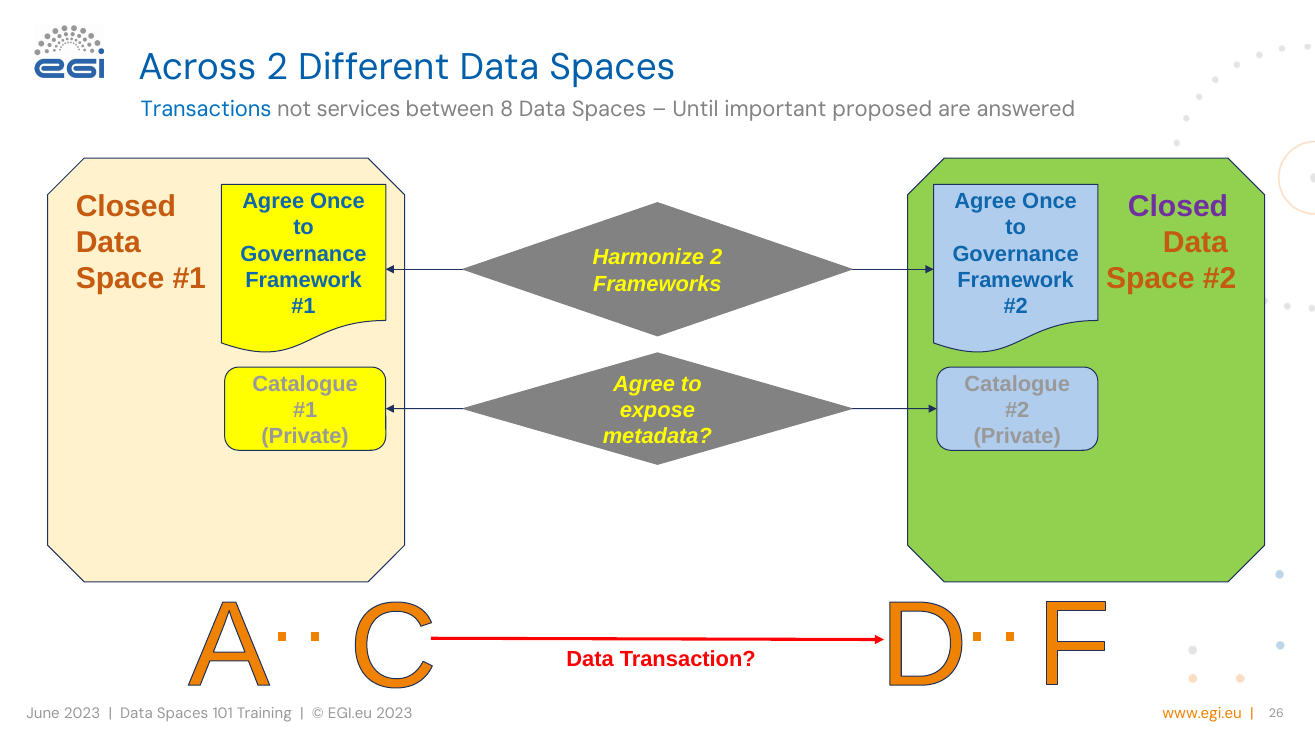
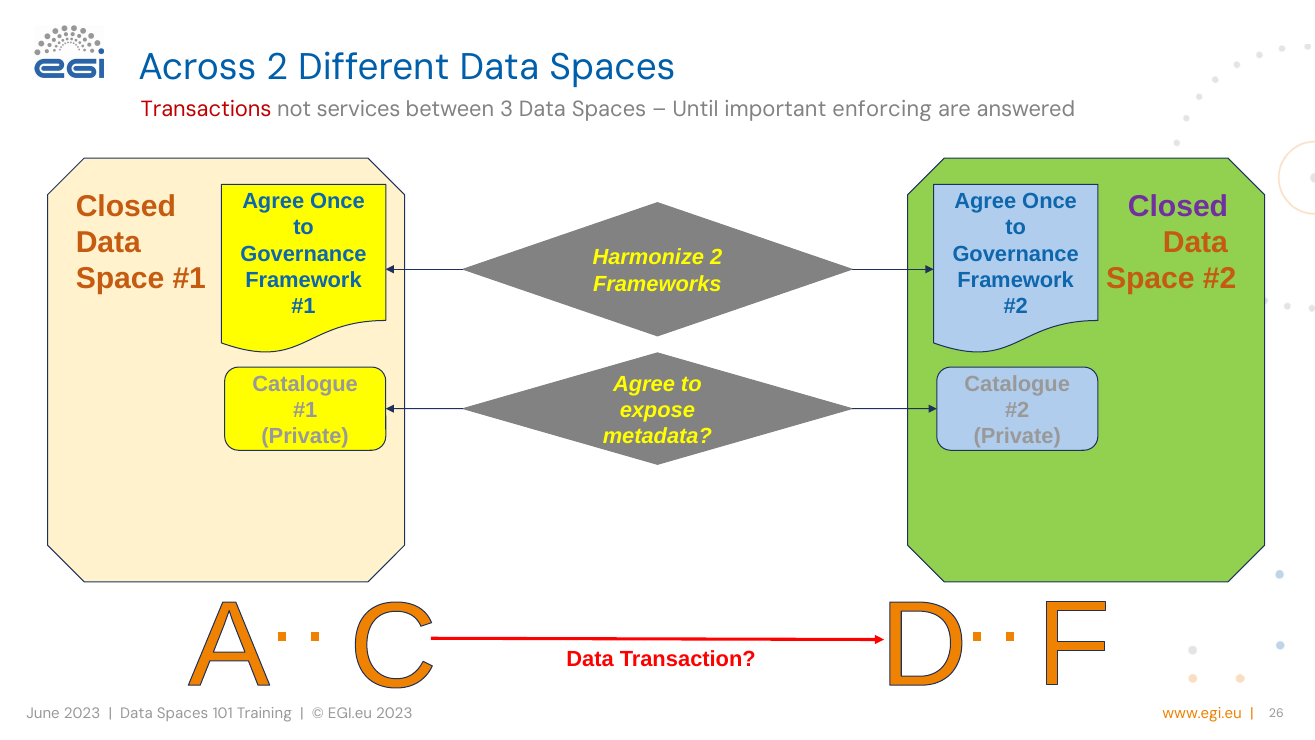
Transactions colour: blue -> red (206, 109)
8: 8 -> 3 (507, 109)
proposed: proposed -> enforcing (882, 109)
